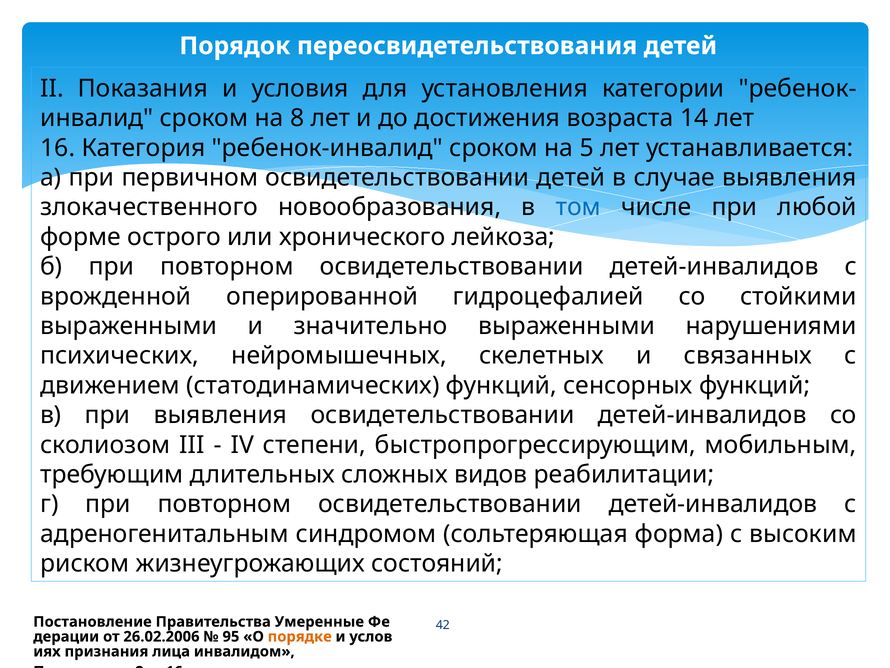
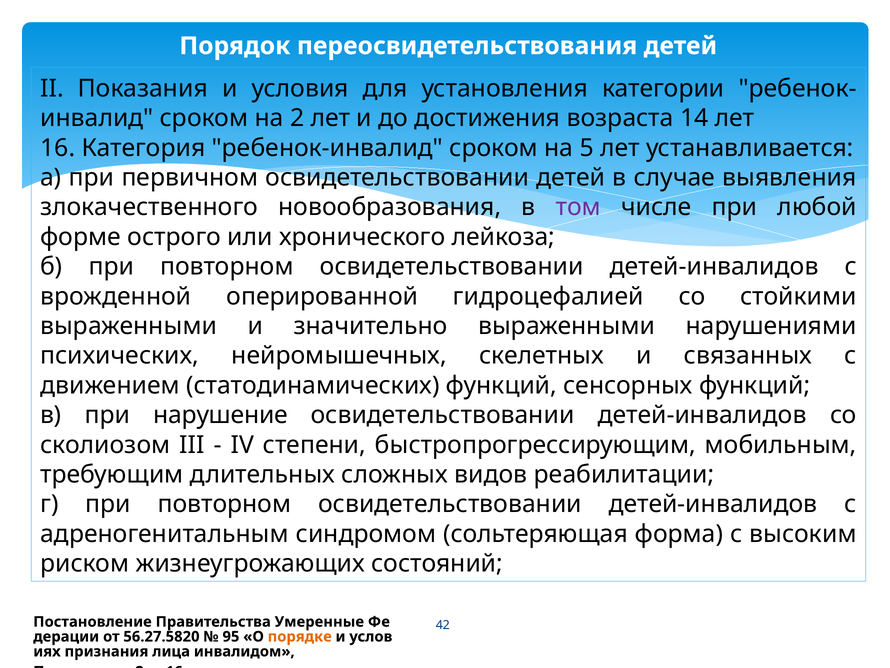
на 8: 8 -> 2 (297, 118)
том colour: blue -> purple (578, 207)
при выявления: выявления -> нарушение (221, 415)
26.02.2006: 26.02.2006 -> 56.27.5820 (161, 636)
